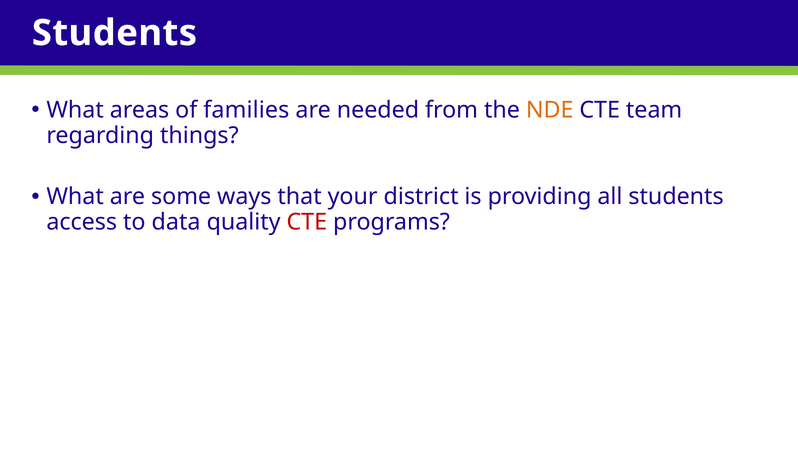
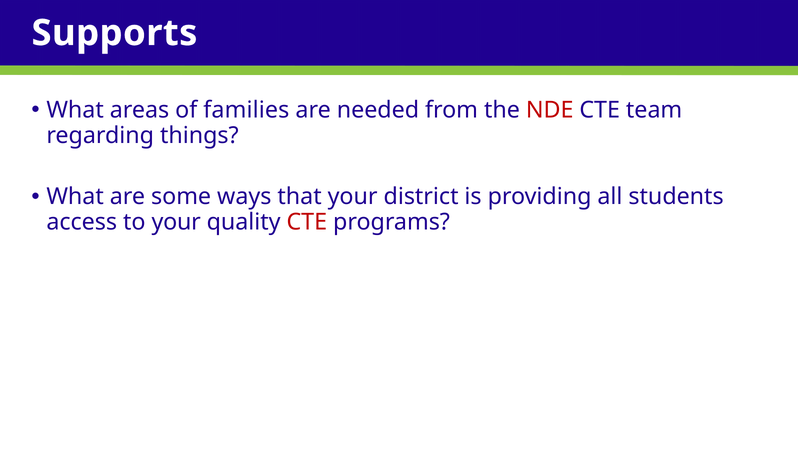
Students: Students -> Supports (114, 33)
NDE colour: orange -> red (550, 110)
to data: data -> your (176, 222)
